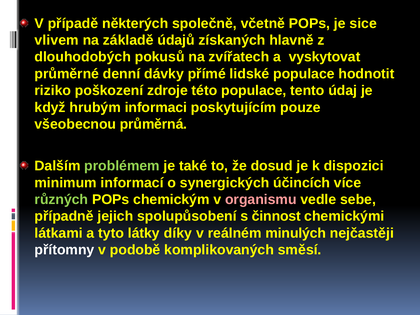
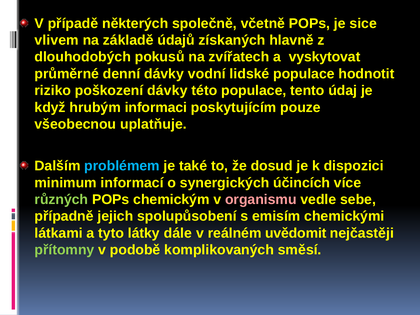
přímé: přímé -> vodní (207, 74)
poškození zdroje: zdroje -> dávky (167, 91)
průměrná: průměrná -> uplatňuje (153, 124)
problémem colour: light green -> light blue (122, 166)
činnost: činnost -> emisím (276, 216)
díky: díky -> dále (178, 233)
minulých: minulých -> uvědomit (296, 233)
přítomny colour: white -> light green (64, 250)
